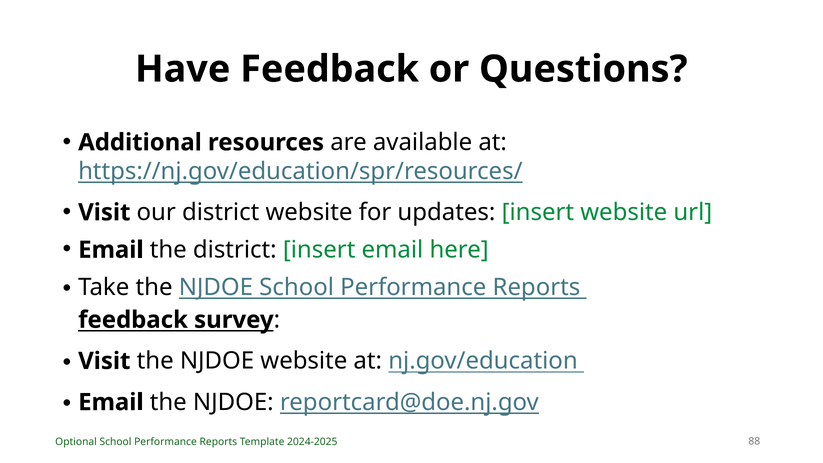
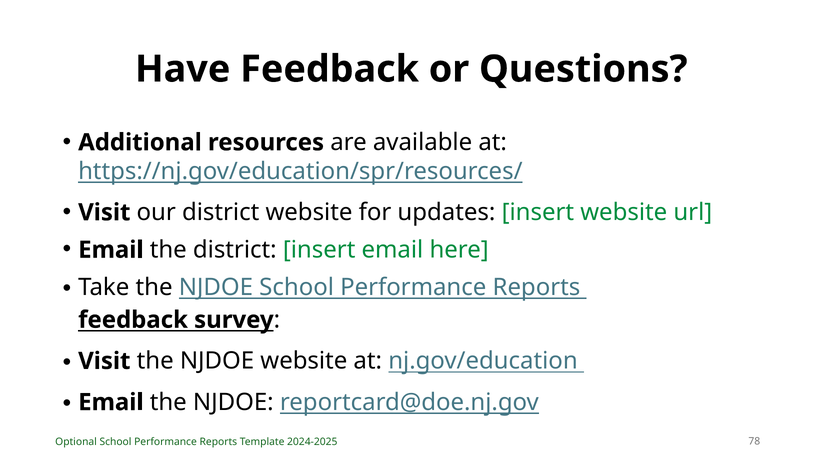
88: 88 -> 78 (754, 441)
